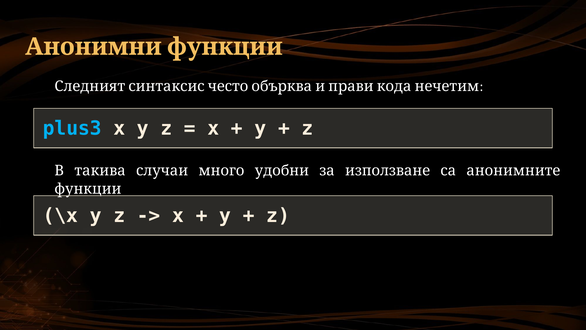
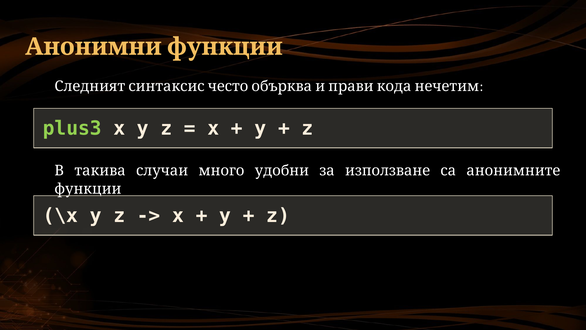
plus3 colour: light blue -> light green (72, 128)
